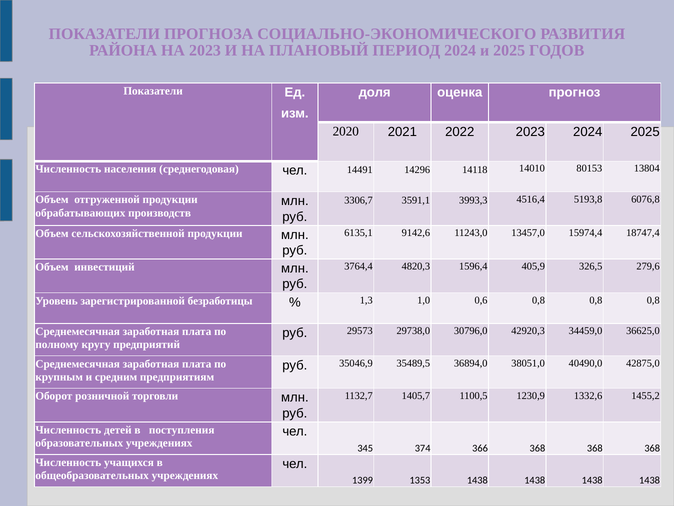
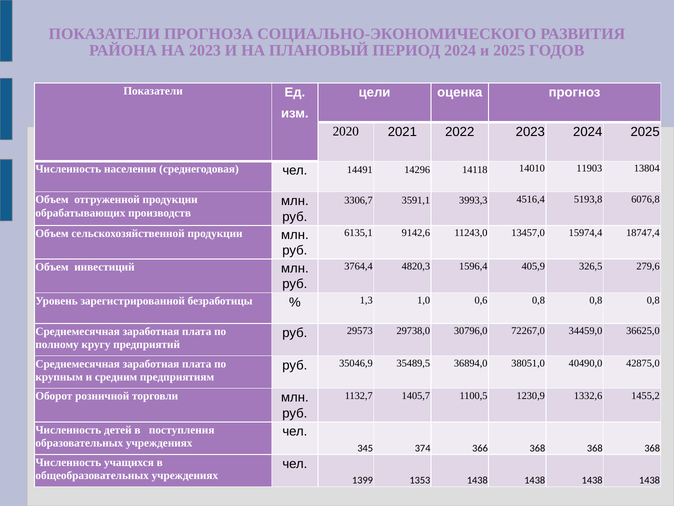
доля: доля -> цели (375, 92)
80153: 80153 -> 11903 (589, 168)
42920,3: 42920,3 -> 72267,0 (528, 330)
